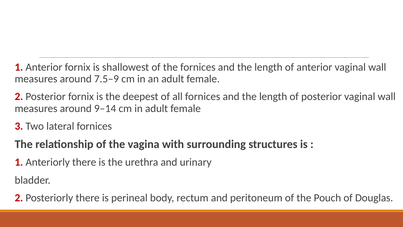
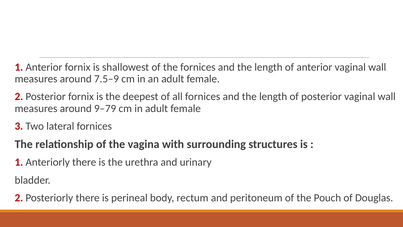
9–14: 9–14 -> 9–79 (105, 108)
